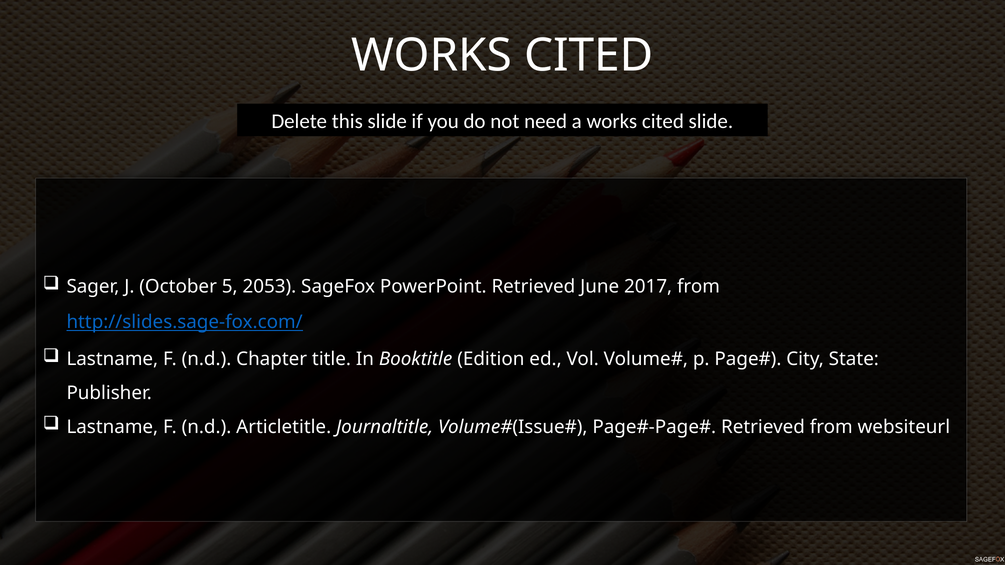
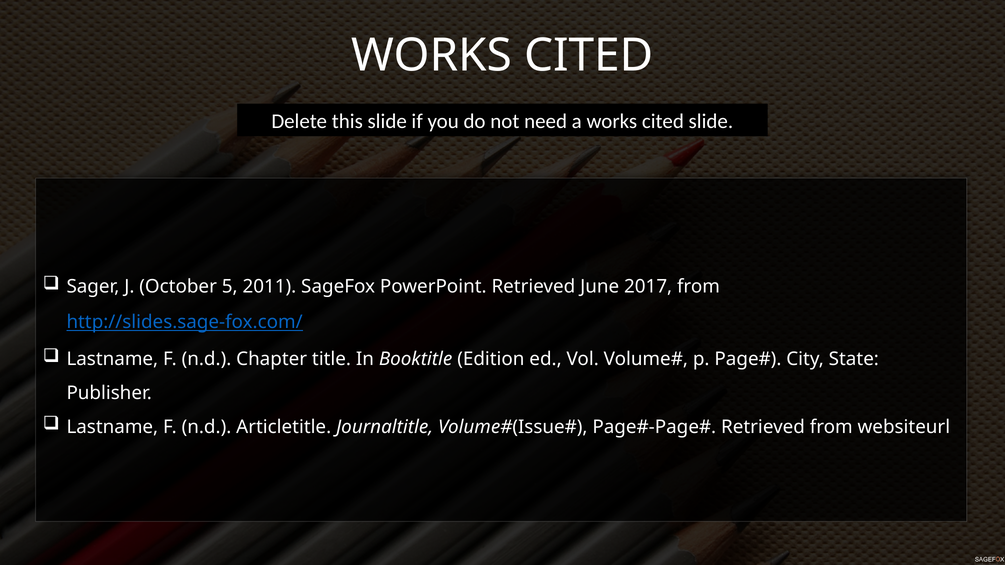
2053: 2053 -> 2011 (269, 287)
